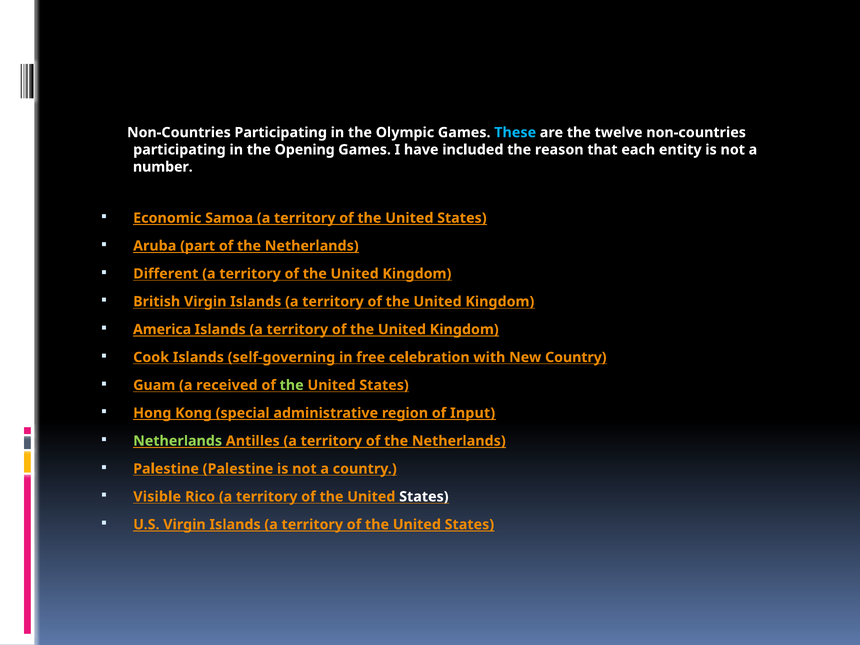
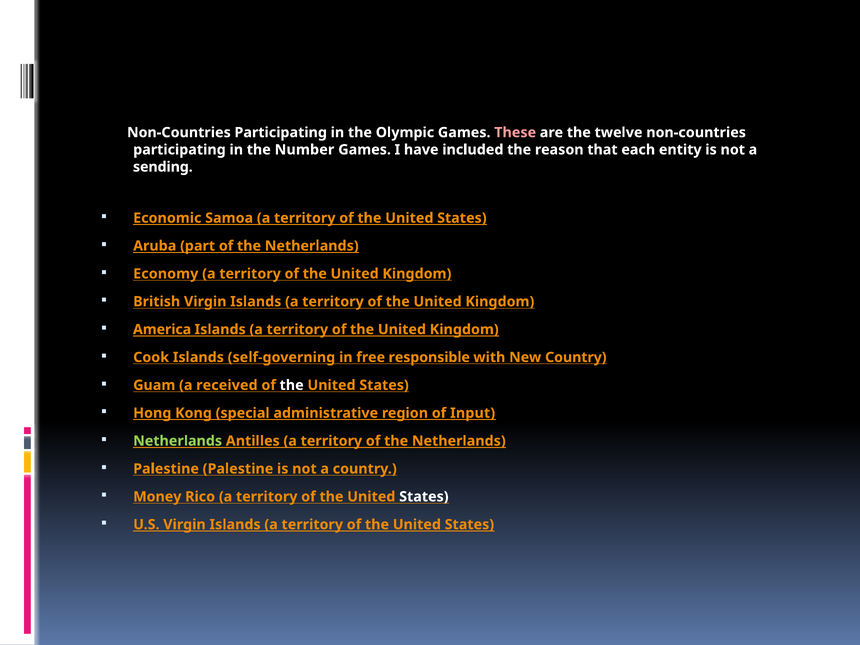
These colour: light blue -> pink (515, 133)
Opening: Opening -> Number (305, 150)
number: number -> sending (163, 167)
Different: Different -> Economy (166, 274)
celebration: celebration -> responsible (429, 357)
the colour: light green -> white (292, 385)
Visible: Visible -> Money (157, 497)
